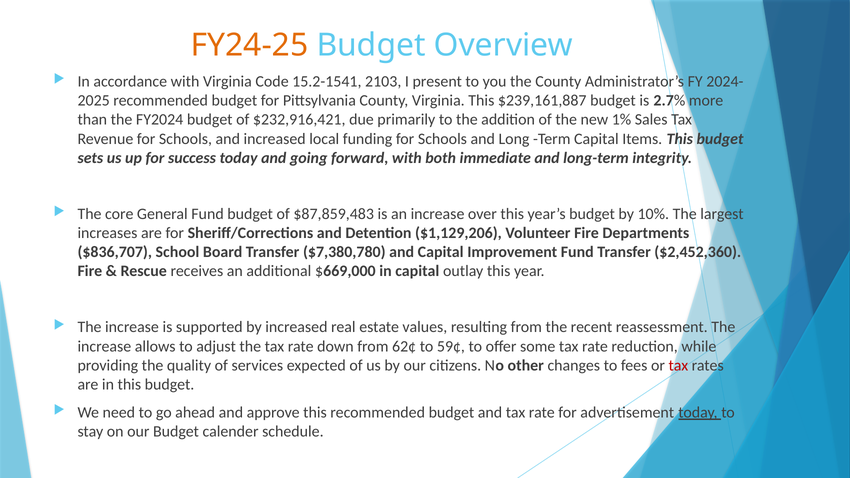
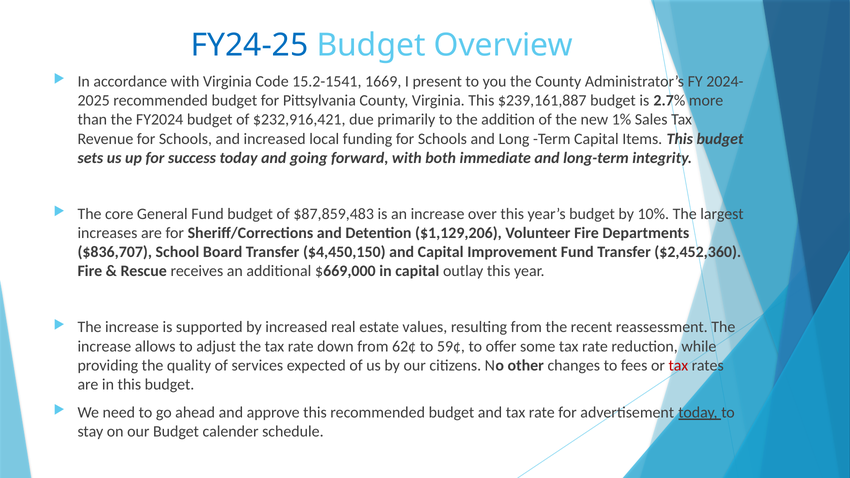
FY24-25 colour: orange -> blue (249, 45)
2103: 2103 -> 1669 (383, 81)
$7,380,780: $7,380,780 -> $4,450,150 (344, 252)
